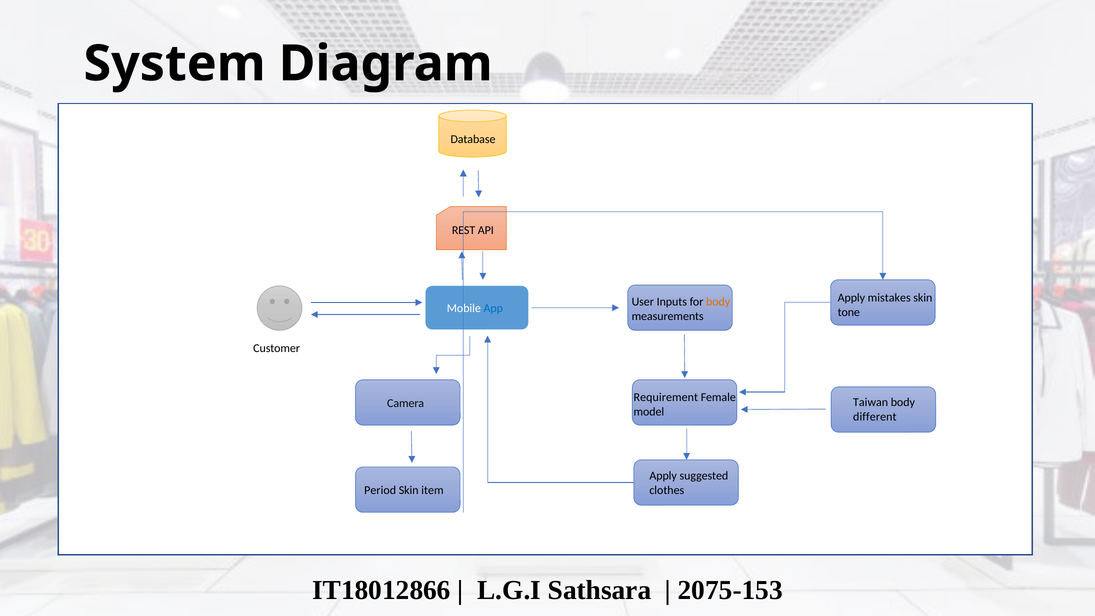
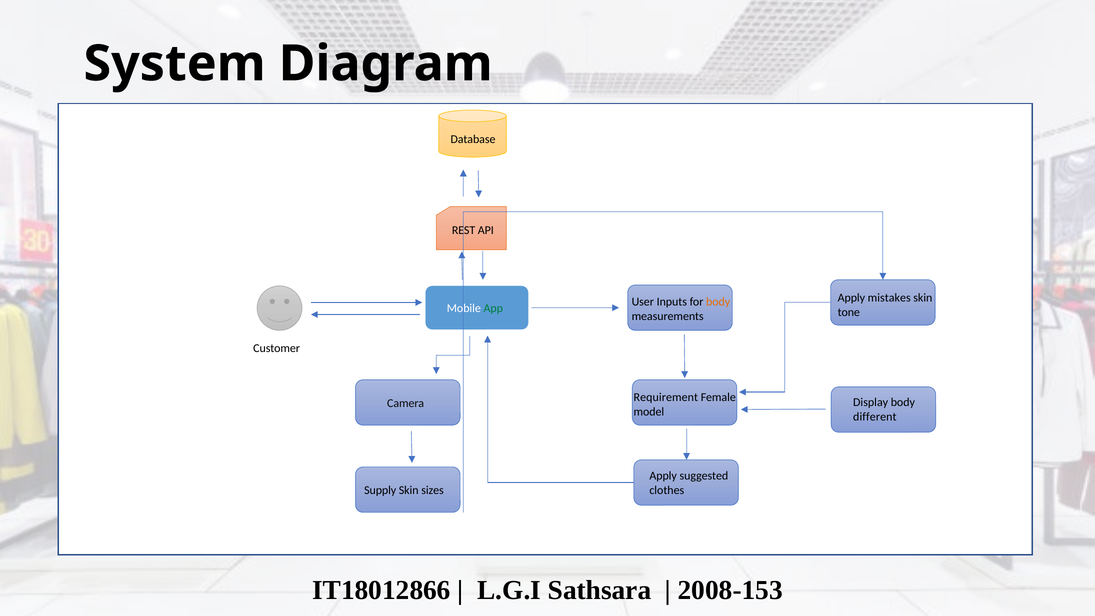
App colour: blue -> green (493, 308)
Taiwan: Taiwan -> Display (871, 402)
Period: Period -> Supply (380, 490)
item: item -> sizes (433, 490)
2075-153: 2075-153 -> 2008-153 (730, 590)
